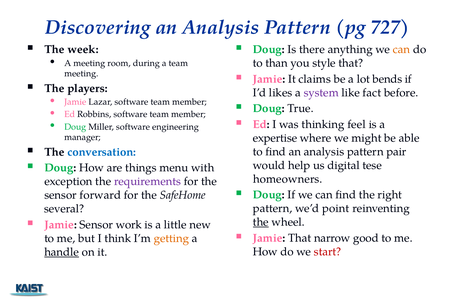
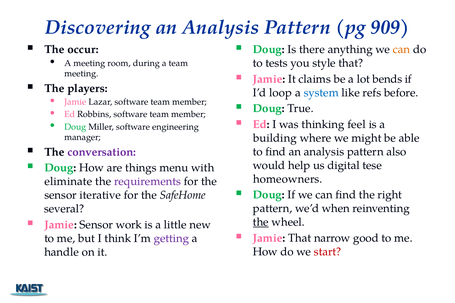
727: 727 -> 909 (390, 28)
week: week -> occur (83, 49)
than: than -> tests (277, 63)
likes: likes -> loop (281, 93)
system colour: purple -> blue (321, 93)
fact: fact -> refs (372, 93)
expertise: expertise -> building (275, 138)
conversation colour: blue -> purple (102, 152)
pair: pair -> also (396, 152)
exception: exception -> eliminate (68, 182)
forward: forward -> iterative (100, 195)
point: point -> when (336, 209)
getting colour: orange -> purple (171, 239)
handle underline: present -> none (62, 252)
